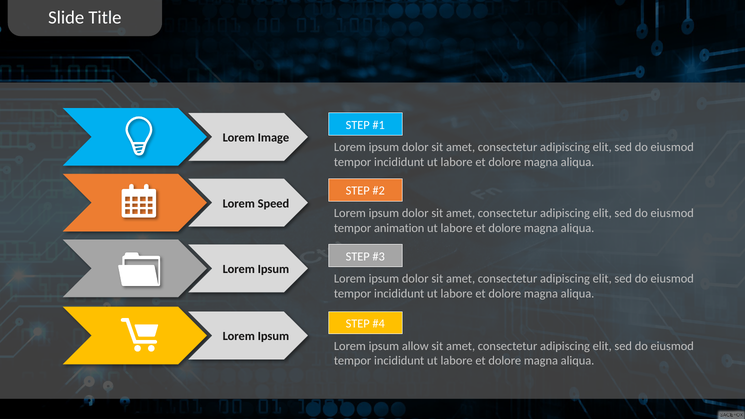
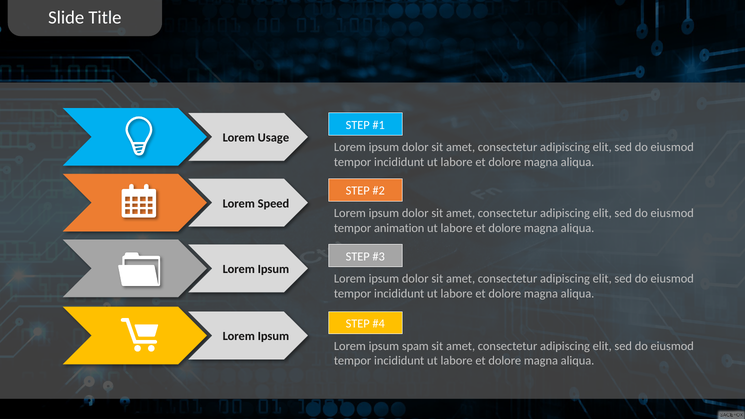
Image: Image -> Usage (273, 138)
allow: allow -> spam (415, 346)
